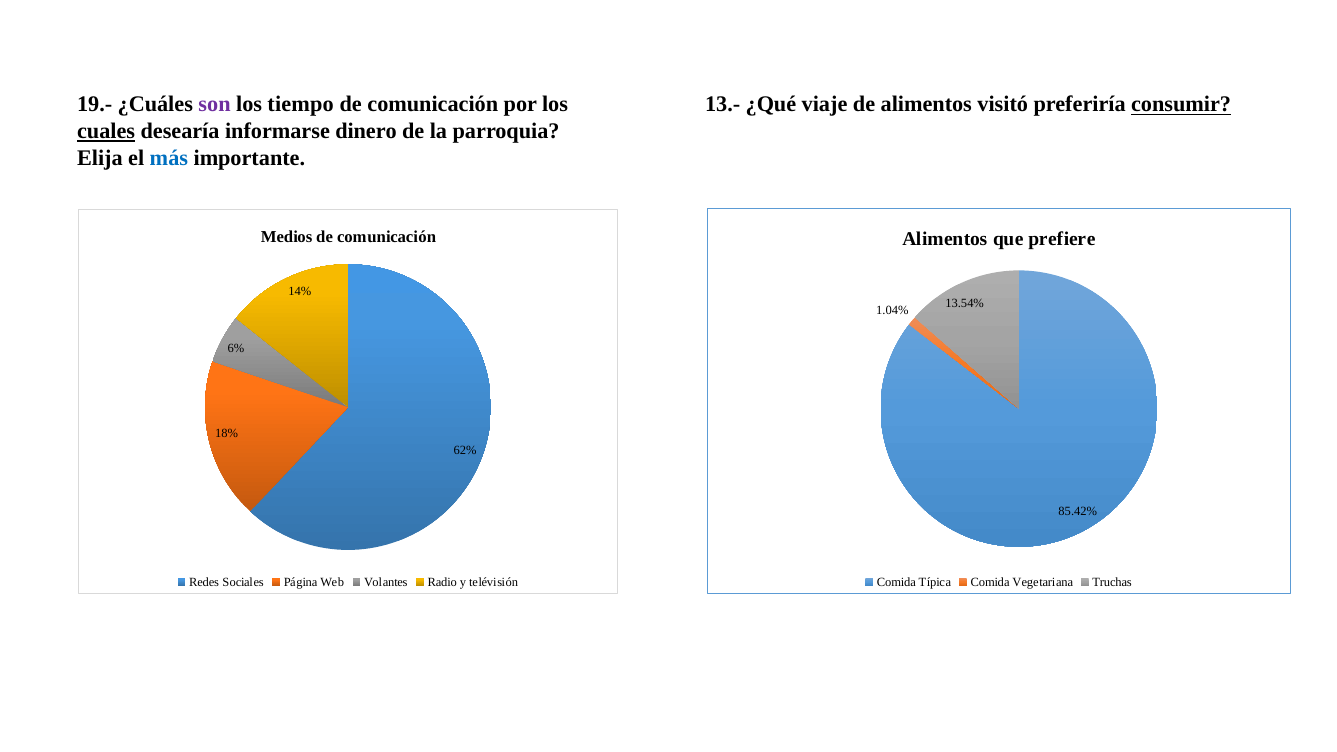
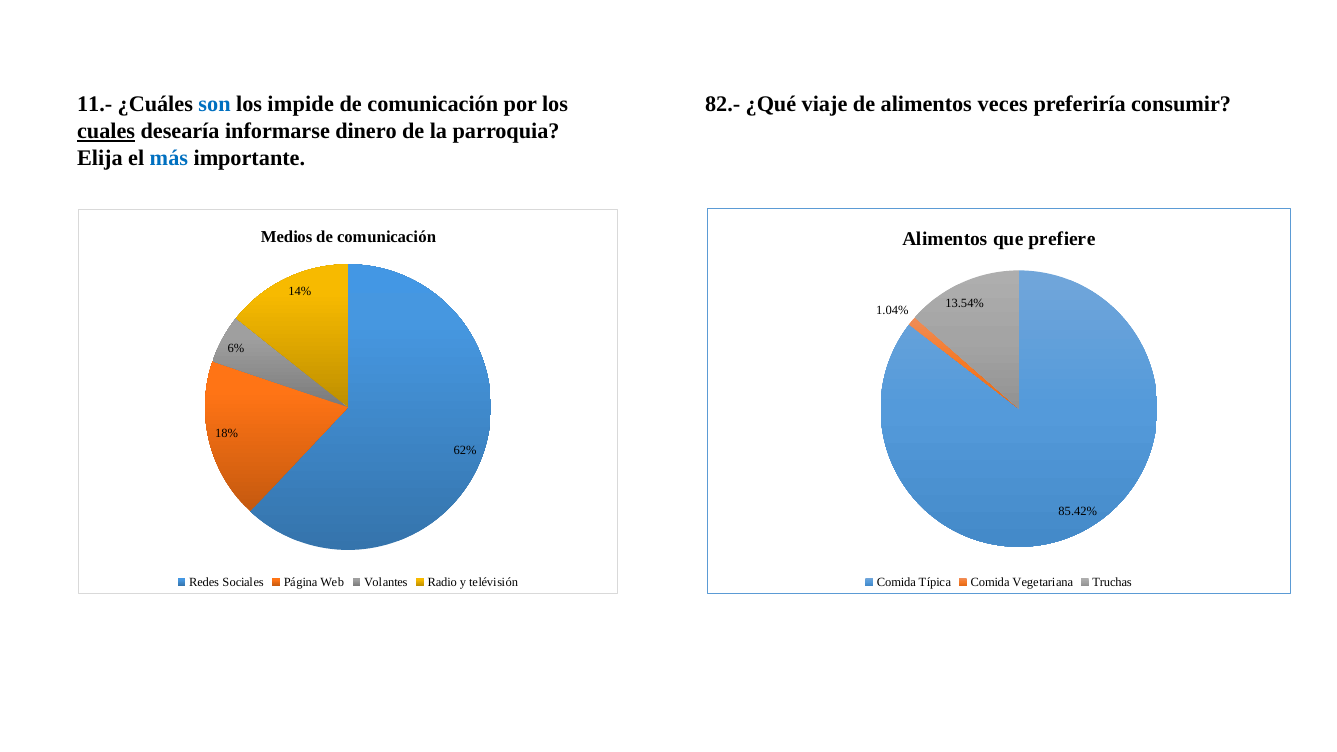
19.-: 19.- -> 11.- (95, 105)
son colour: purple -> blue (215, 105)
tiempo: tiempo -> impide (301, 105)
13.-: 13.- -> 82.- (723, 105)
visitó: visitó -> veces (1003, 105)
consumir underline: present -> none (1181, 105)
